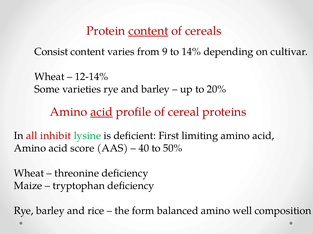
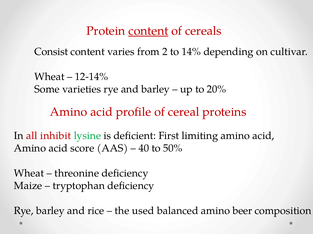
9: 9 -> 2 (165, 52)
acid underline: present -> none (102, 112)
form: form -> used (143, 211)
well: well -> beer (242, 211)
